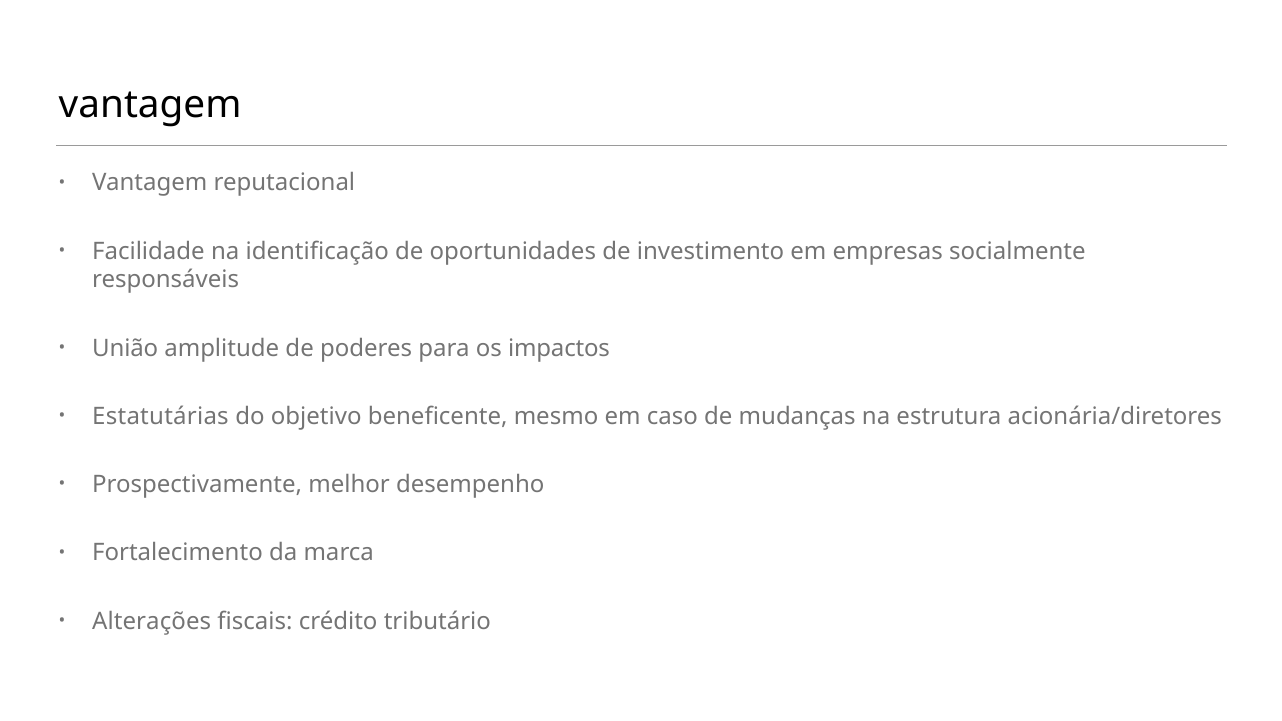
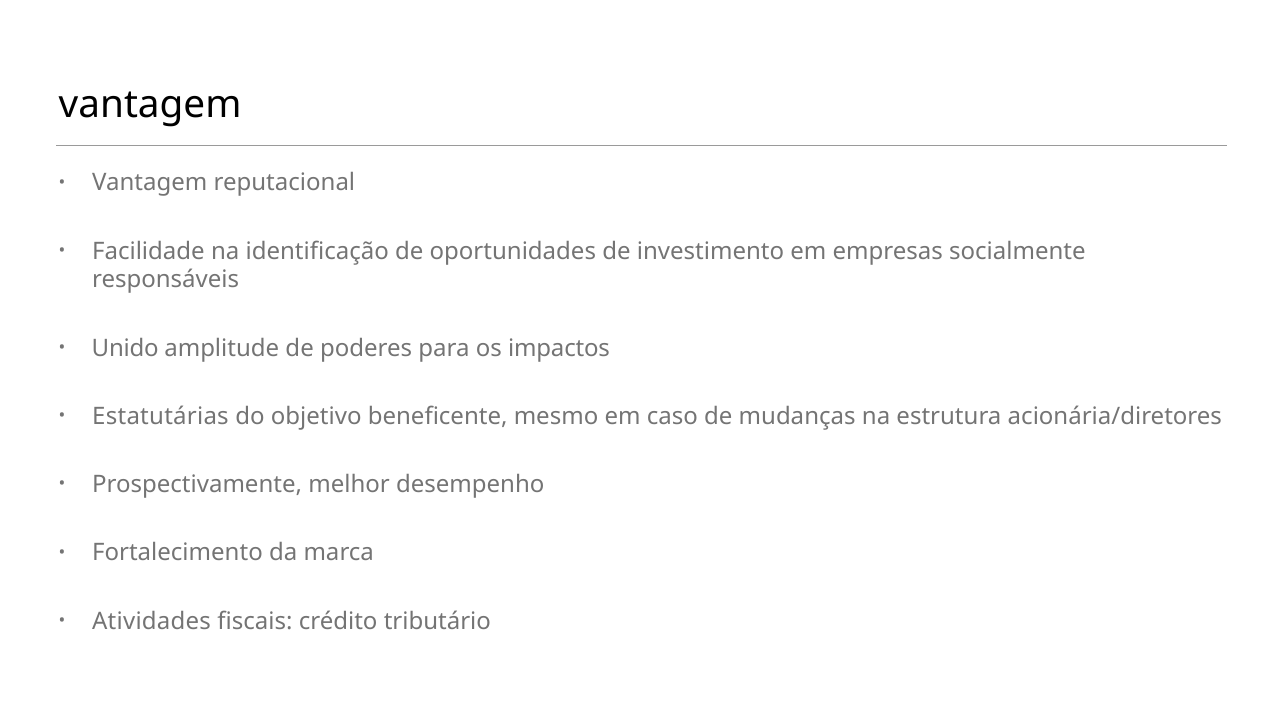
União: União -> Unido (125, 348)
Alterações: Alterações -> Atividades (152, 621)
